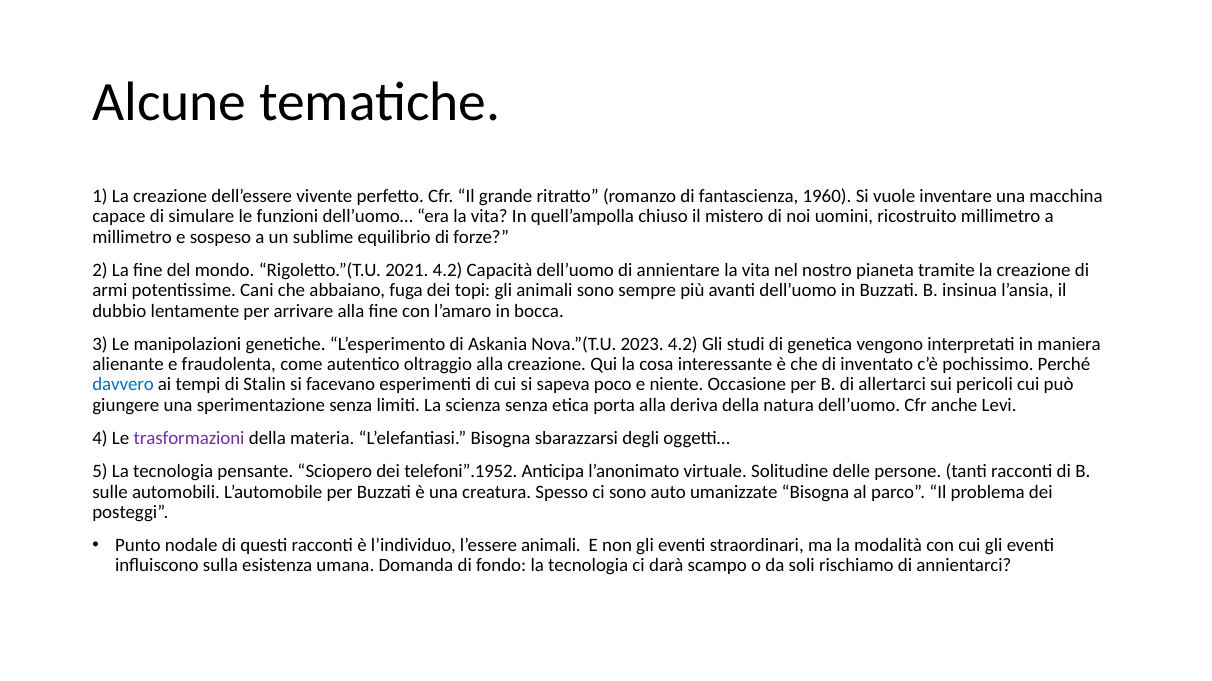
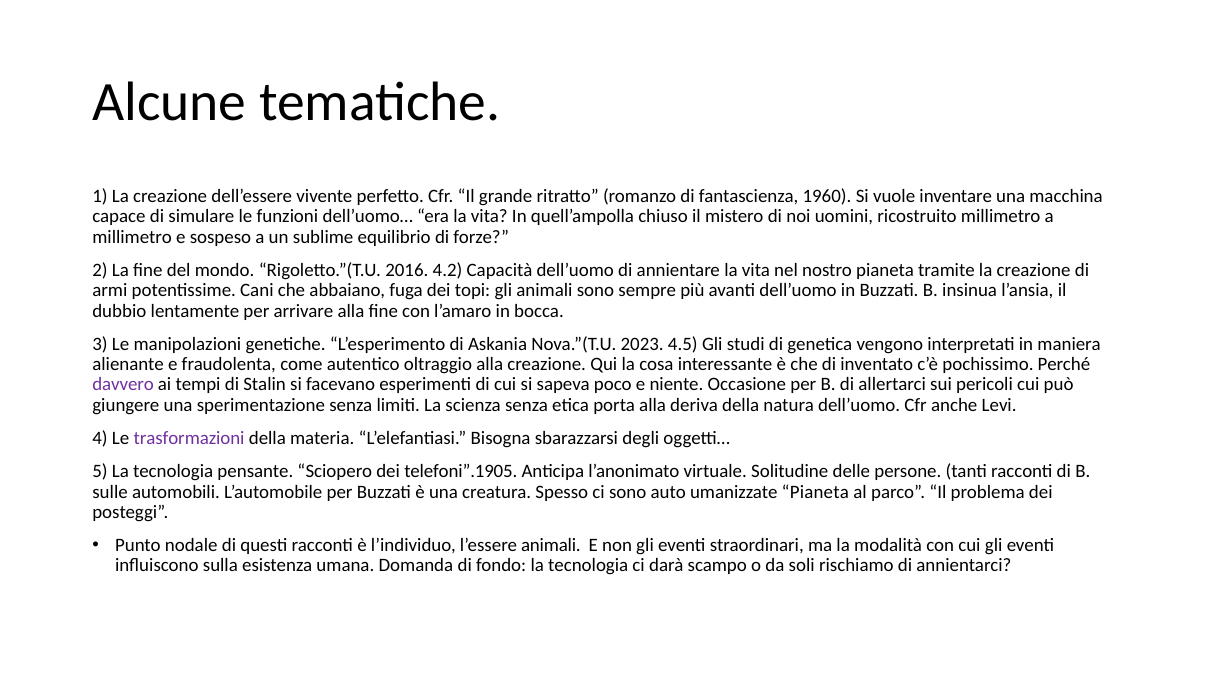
2021: 2021 -> 2016 (407, 270)
2023 4.2: 4.2 -> 4.5 (683, 344)
davvero colour: blue -> purple (123, 385)
telefoni”.1952: telefoni”.1952 -> telefoni”.1905 (461, 472)
umanizzate Bisogna: Bisogna -> Pianeta (815, 492)
